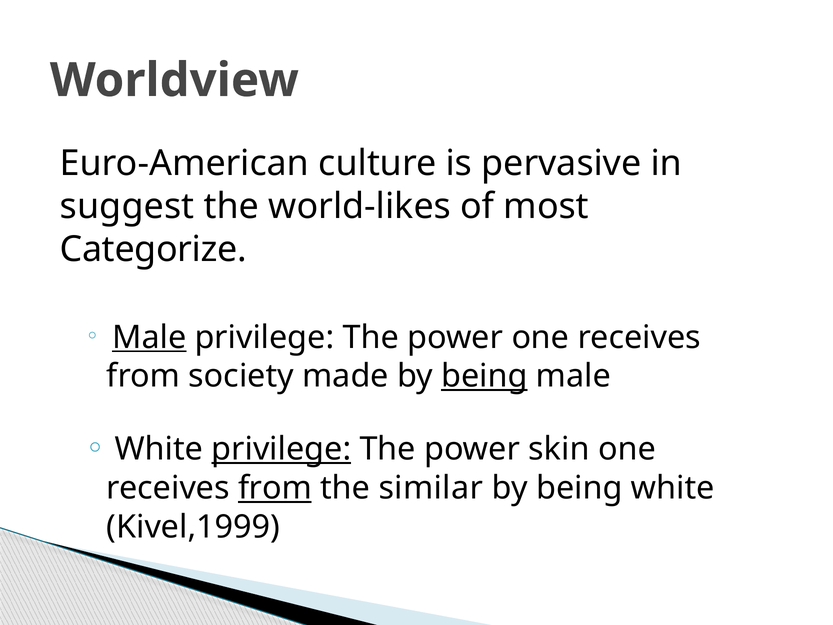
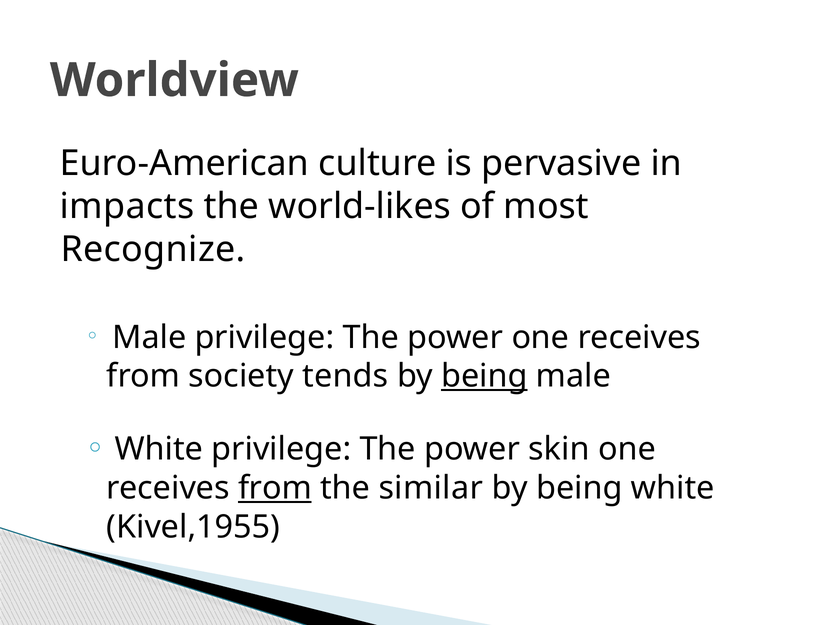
suggest: suggest -> impacts (127, 206)
Categorize: Categorize -> Recognize (153, 249)
Male underline: present -> none (149, 337)
made: made -> tends (345, 376)
privilege underline: present -> none (281, 449)
Kivel,1999: Kivel,1999 -> Kivel,1955 (193, 527)
